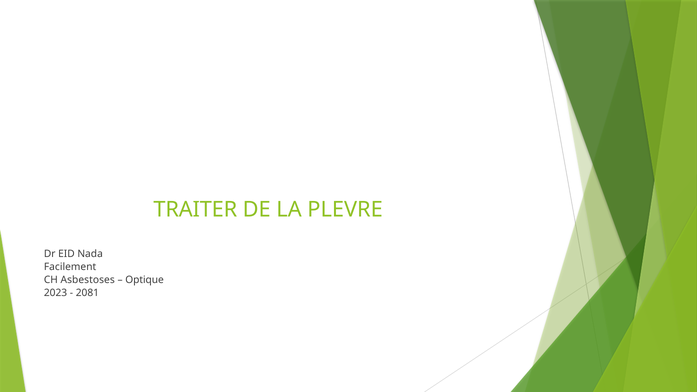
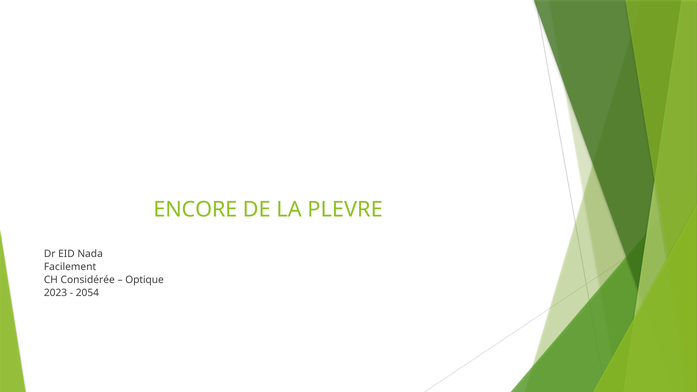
TRAITER: TRAITER -> ENCORE (195, 210)
Asbestoses: Asbestoses -> Considérée (88, 280)
2081: 2081 -> 2054 (87, 293)
